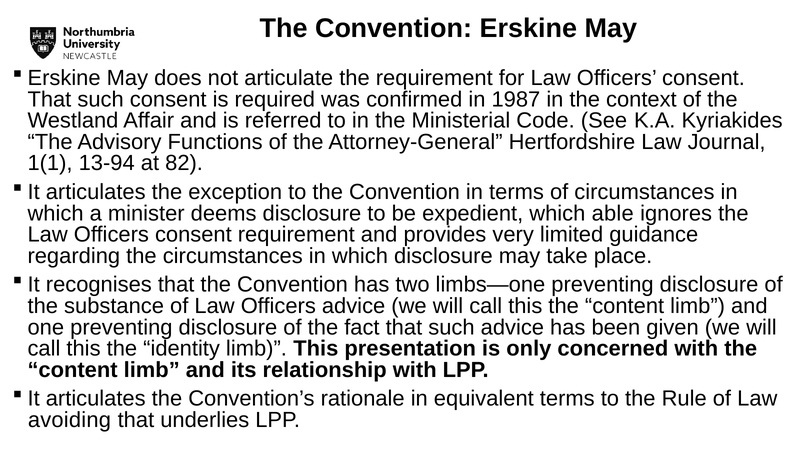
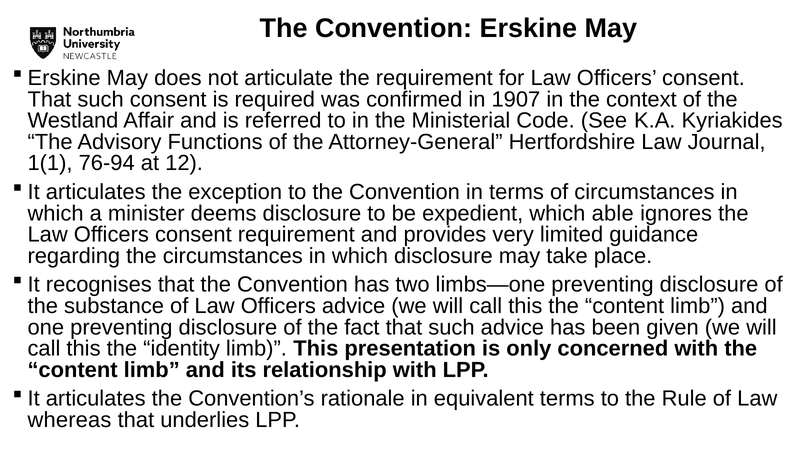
1987: 1987 -> 1907 (516, 99)
13-94: 13-94 -> 76-94 (107, 163)
82: 82 -> 12 (184, 163)
avoiding: avoiding -> whereas (69, 420)
